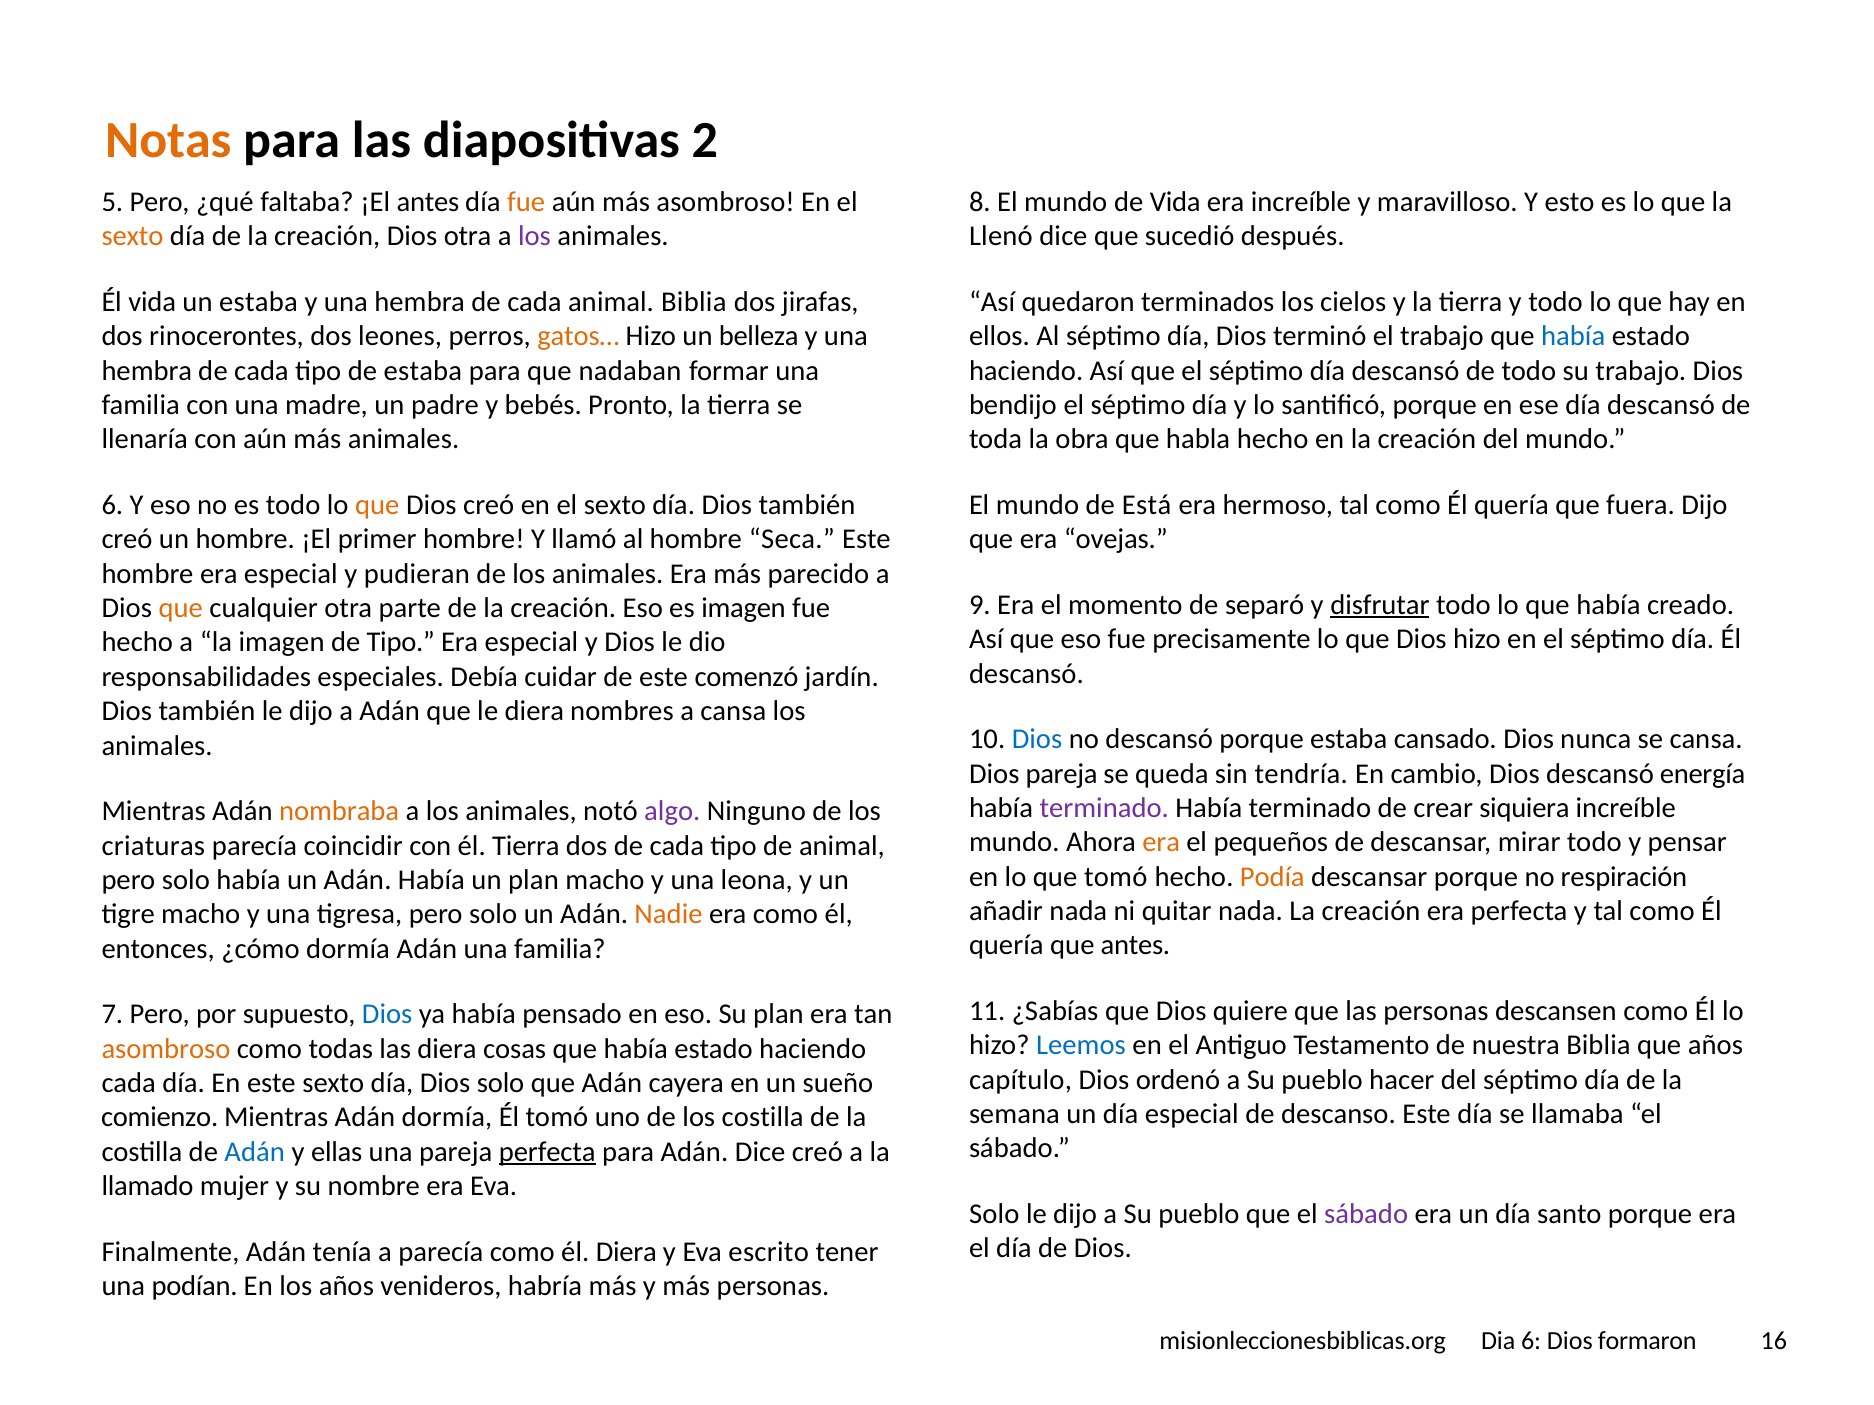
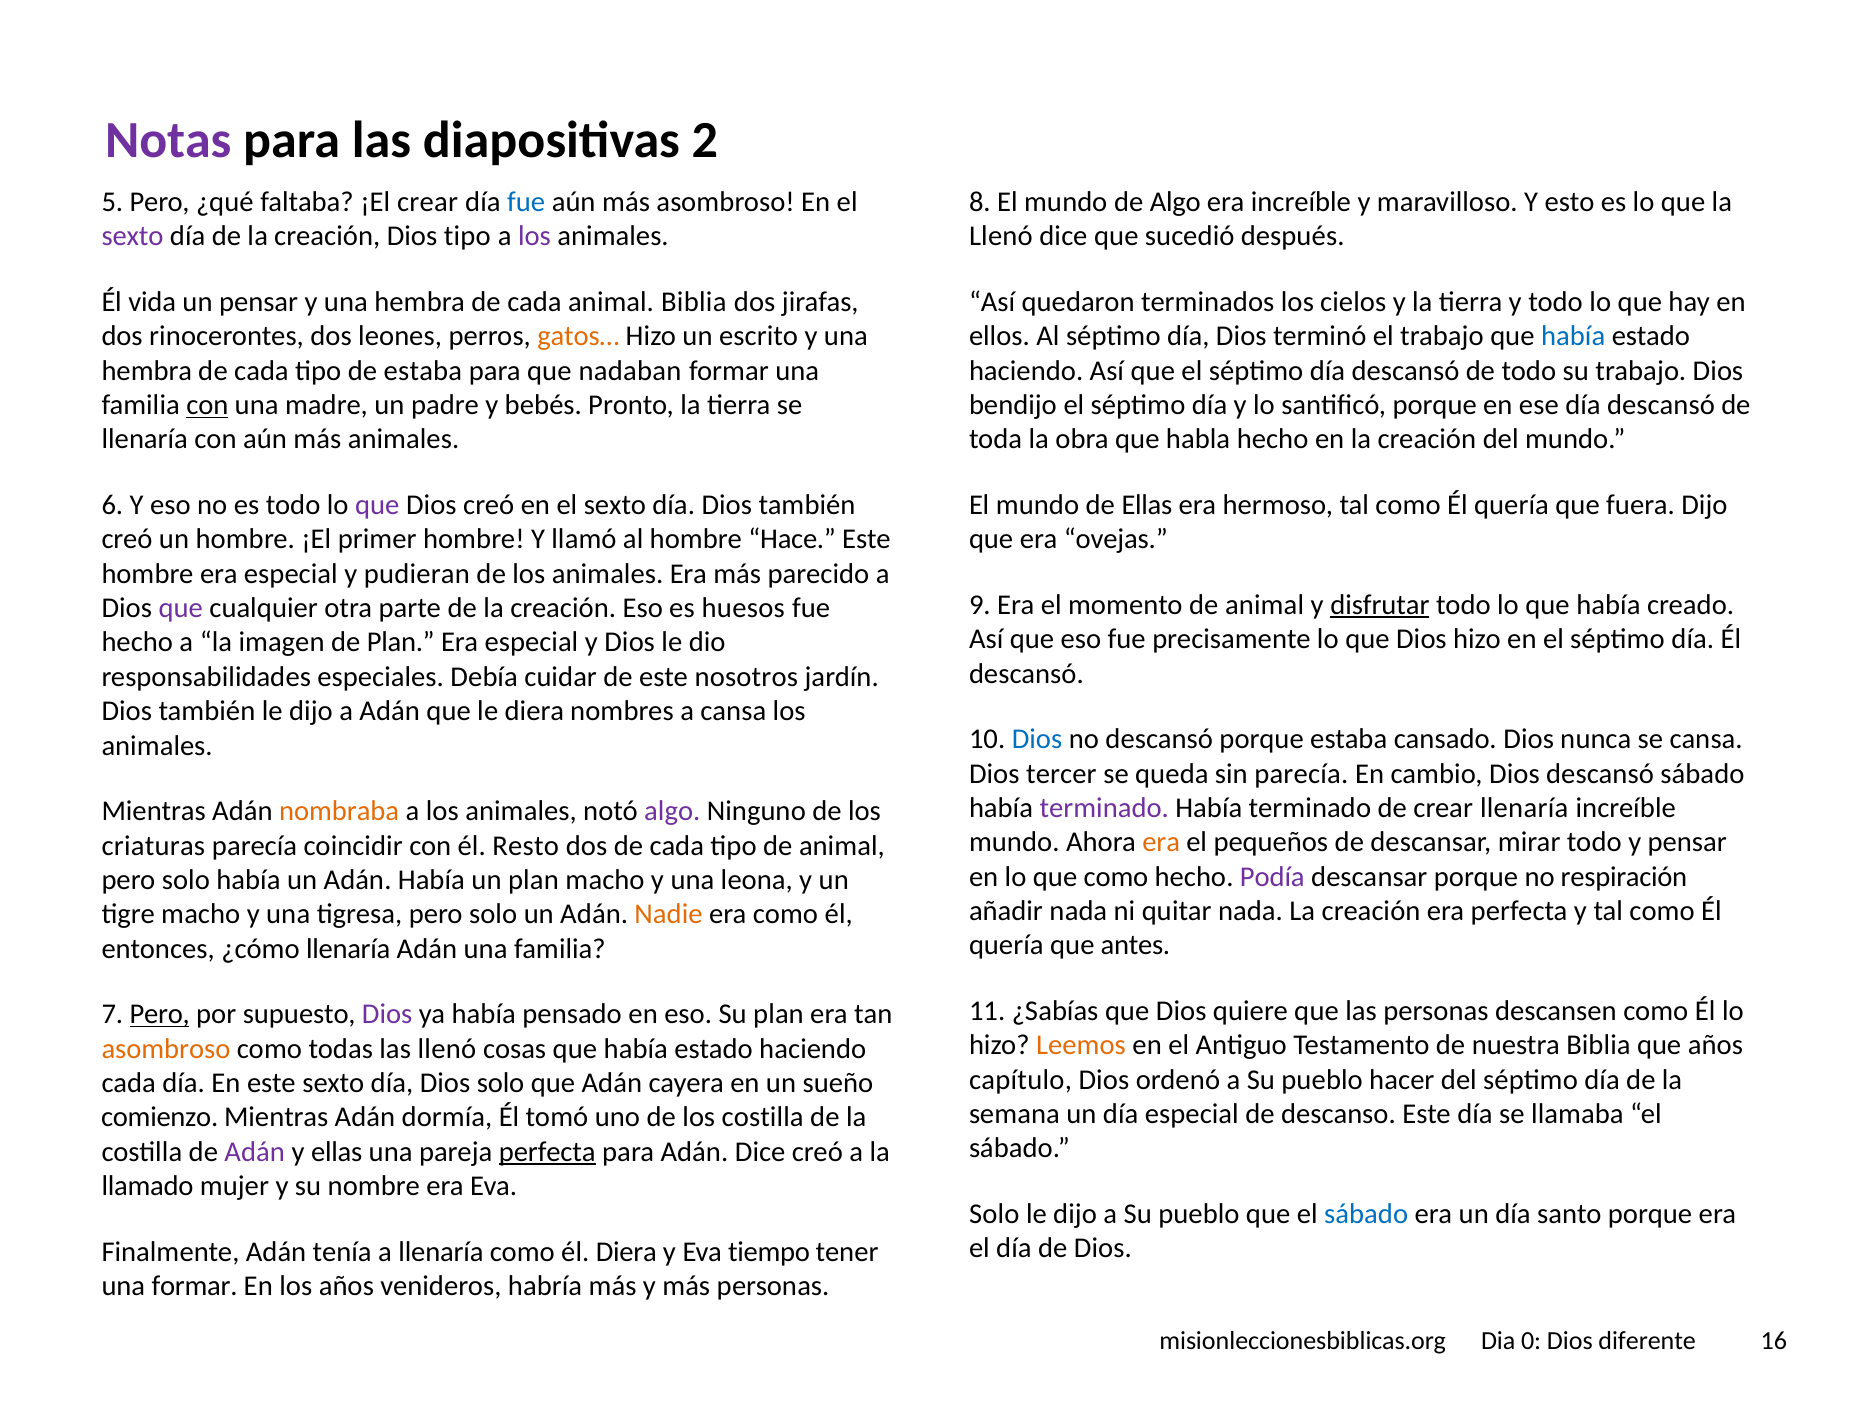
Notas colour: orange -> purple (168, 141)
¡El antes: antes -> crear (428, 202)
fue colour: orange -> blue (526, 202)
de Vida: Vida -> Algo (1175, 202)
sexto colour: orange -> purple (133, 237)
Dios otra: otra -> tipo (467, 237)
un estaba: estaba -> pensar (259, 302)
belleza: belleza -> escrito (759, 337)
con underline: none -> present (207, 405)
que colour: orange -> purple (377, 505)
de Está: Está -> Ellas (1147, 505)
Seca: Seca -> Hace (792, 540)
momento de separó: separó -> animal (1265, 605)
que colour: orange -> purple (181, 608)
es imagen: imagen -> huesos (743, 608)
de Tipo: Tipo -> Plan (401, 643)
comenzó: comenzó -> nosotros (746, 677)
Dios pareja: pareja -> tercer (1061, 774)
sin tendría: tendría -> parecía (1301, 774)
descansó energía: energía -> sábado (1702, 774)
crear siquiera: siquiera -> llenaría (1524, 808)
él Tierra: Tierra -> Resto (526, 846)
que tomó: tomó -> como (1116, 877)
Podía colour: orange -> purple (1272, 877)
¿cómo dormía: dormía -> llenaría (348, 949)
Pero underline: none -> present (160, 1015)
Dios colour: blue -> purple (387, 1015)
Leemos colour: blue -> orange (1081, 1046)
las diera: diera -> llenó (447, 1049)
Adán colour: blue -> purple (255, 1152)
sábado colour: purple -> blue (1366, 1214)
a parecía: parecía -> llenaría (441, 1252)
escrito: escrito -> tiempo (769, 1252)
una podían: podían -> formar (195, 1286)
Dia 6: 6 -> 0 (1531, 1342)
formaron: formaron -> diferente (1647, 1342)
